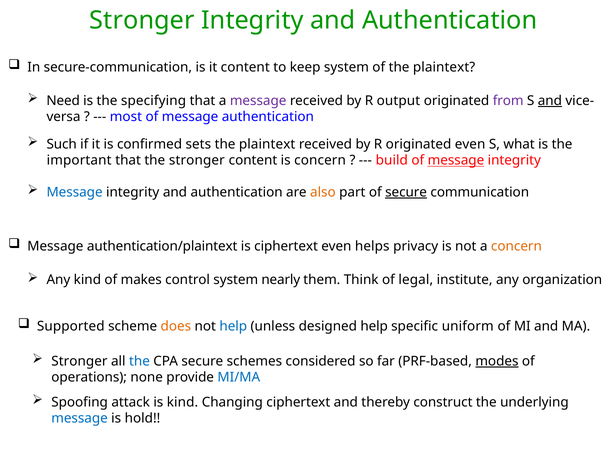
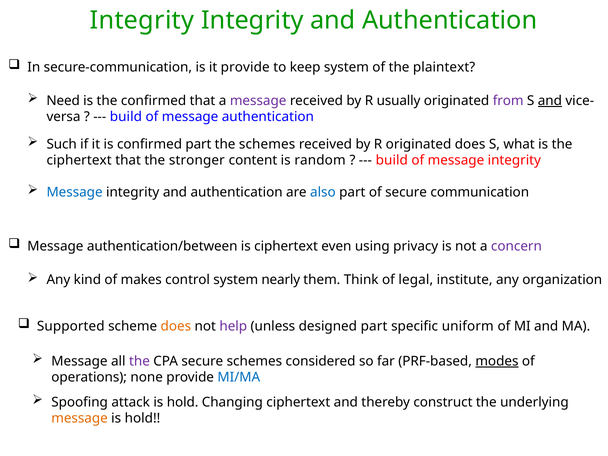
Stronger: Stronger -> Integrity (142, 21)
it content: content -> provide (245, 67)
the specifying: specifying -> confirmed (154, 101)
output: output -> usually (399, 101)
most: most -> build (126, 117)
confirmed sets: sets -> part (198, 144)
plaintext: plaintext -> schemes (267, 144)
originated even: even -> does (470, 144)
important: important -> ciphertext (79, 160)
is concern: concern -> random (320, 160)
message underline: present -> none (456, 160)
also colour: orange -> blue (323, 192)
secure underline: present -> none (406, 192)
authentication/plaintext: authentication/plaintext -> authentication/between (162, 246)
helps: helps -> using (372, 246)
concern colour: orange -> purple (516, 246)
help colour: blue -> purple (233, 326)
designed help: help -> part (374, 326)
Stronger: Stronger -> Message (79, 361)
the colour: blue -> purple (139, 361)
attack is kind: kind -> hold (183, 402)
message colour: blue -> orange (80, 418)
